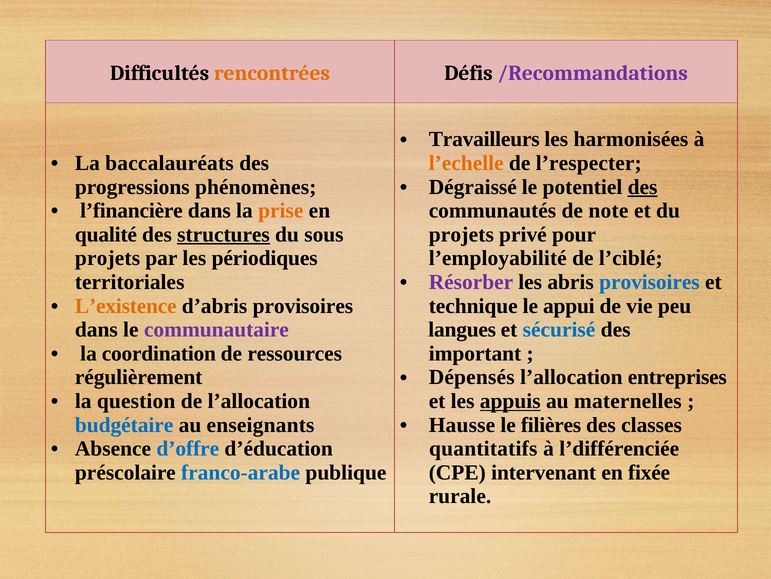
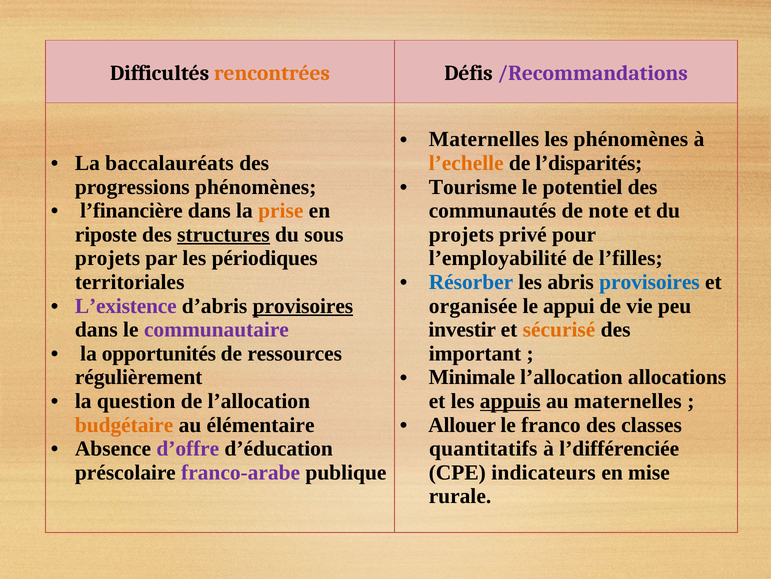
Travailleurs: Travailleurs -> Maternelles (484, 139)
les harmonisées: harmonisées -> phénomènes (631, 139)
l’respecter: l’respecter -> l’disparités (589, 163)
Dégraissé: Dégraissé -> Tourisme (473, 187)
des underline: present -> none (643, 187)
qualité: qualité -> riposte (106, 234)
l’ciblé: l’ciblé -> l’filles (631, 258)
Résorber colour: purple -> blue (471, 282)
L’existence colour: orange -> purple (126, 306)
provisoires underline: none -> present (303, 306)
technique: technique -> organisée (473, 306)
langues: langues -> investir (462, 329)
sécurisé colour: blue -> orange (559, 329)
coordination: coordination -> opportunités (159, 353)
Dépensés: Dépensés -> Minimale (472, 377)
entreprises: entreprises -> allocations (677, 377)
Hausse: Hausse -> Allouer (462, 424)
filières: filières -> franco (551, 424)
budgétaire colour: blue -> orange (124, 424)
enseignants: enseignants -> élémentaire (261, 424)
d’offre colour: blue -> purple (188, 448)
franco-arabe colour: blue -> purple (241, 472)
intervenant: intervenant -> indicateurs (543, 472)
fixée: fixée -> mise (649, 472)
